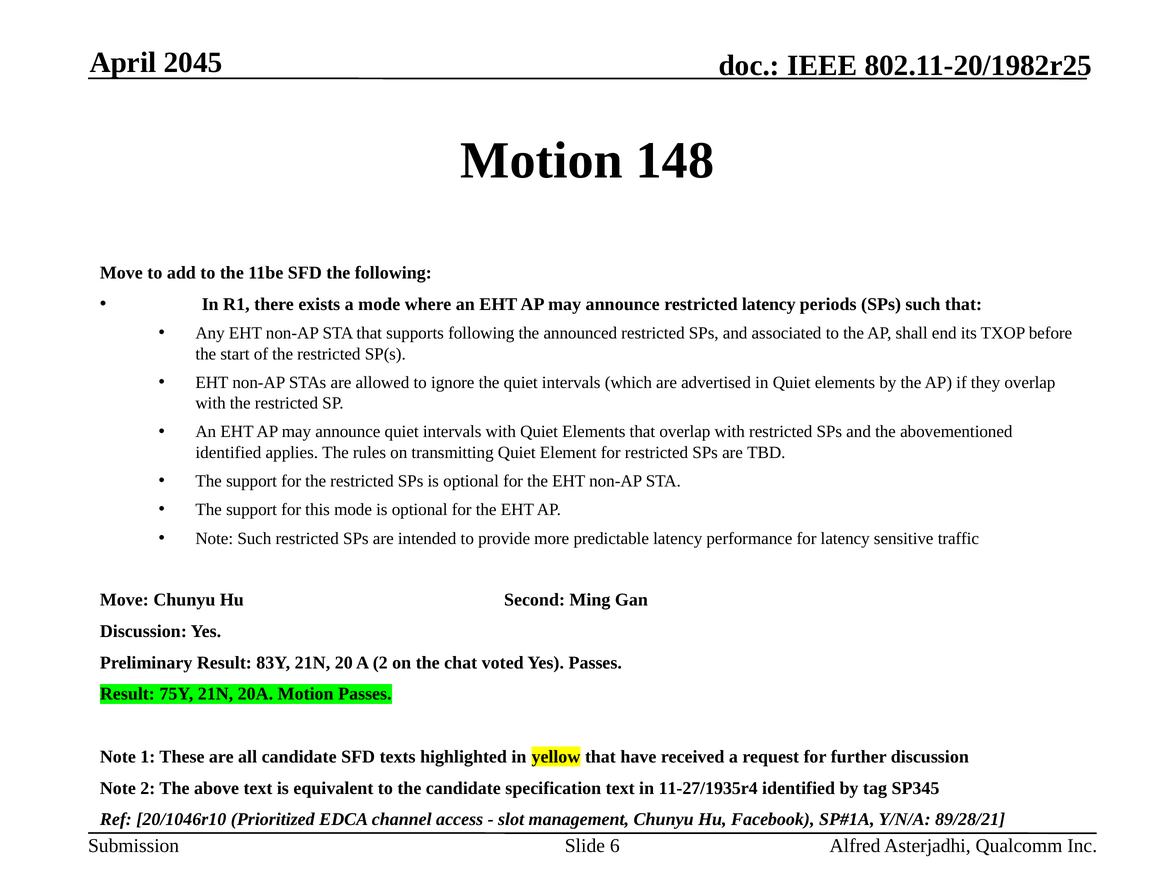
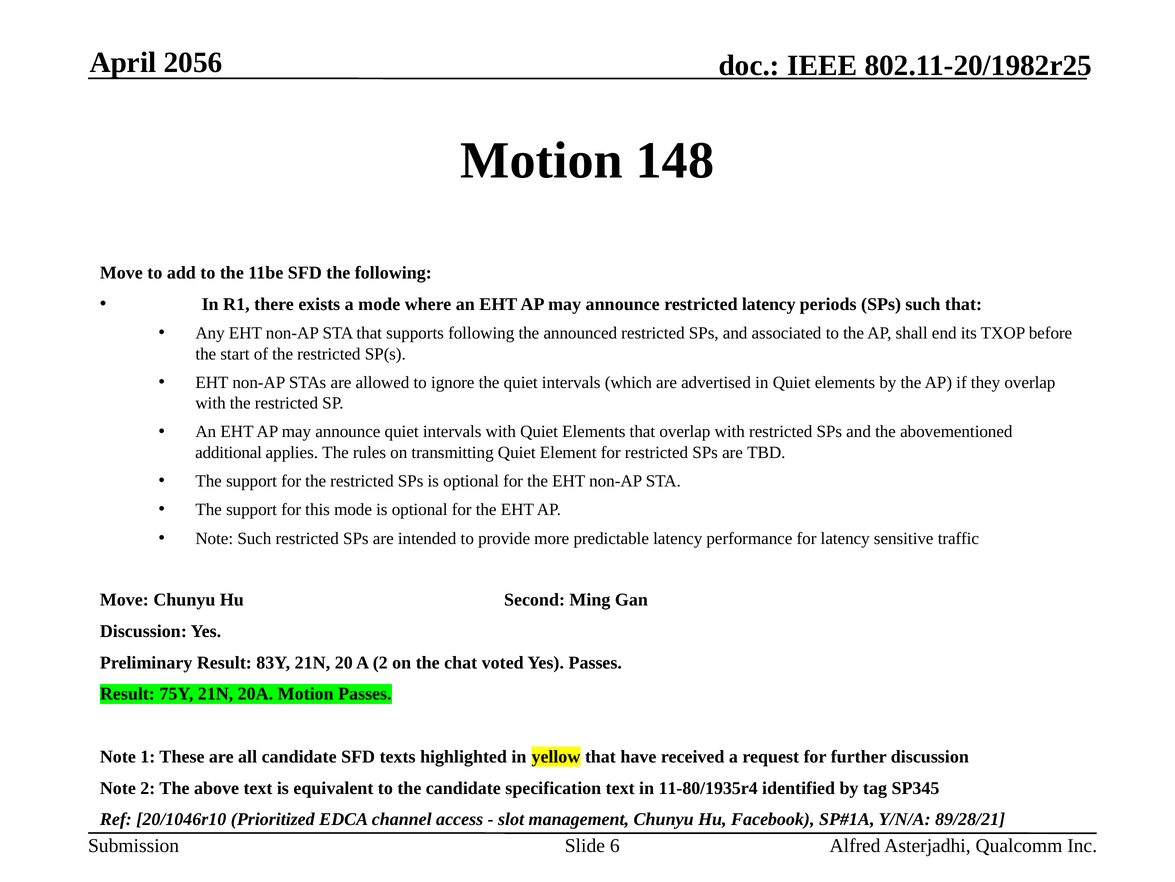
2045: 2045 -> 2056 (193, 62)
identified: identified -> additional (229, 452)
11-27/1935r4: 11-27/1935r4 -> 11-80/1935r4 (708, 787)
